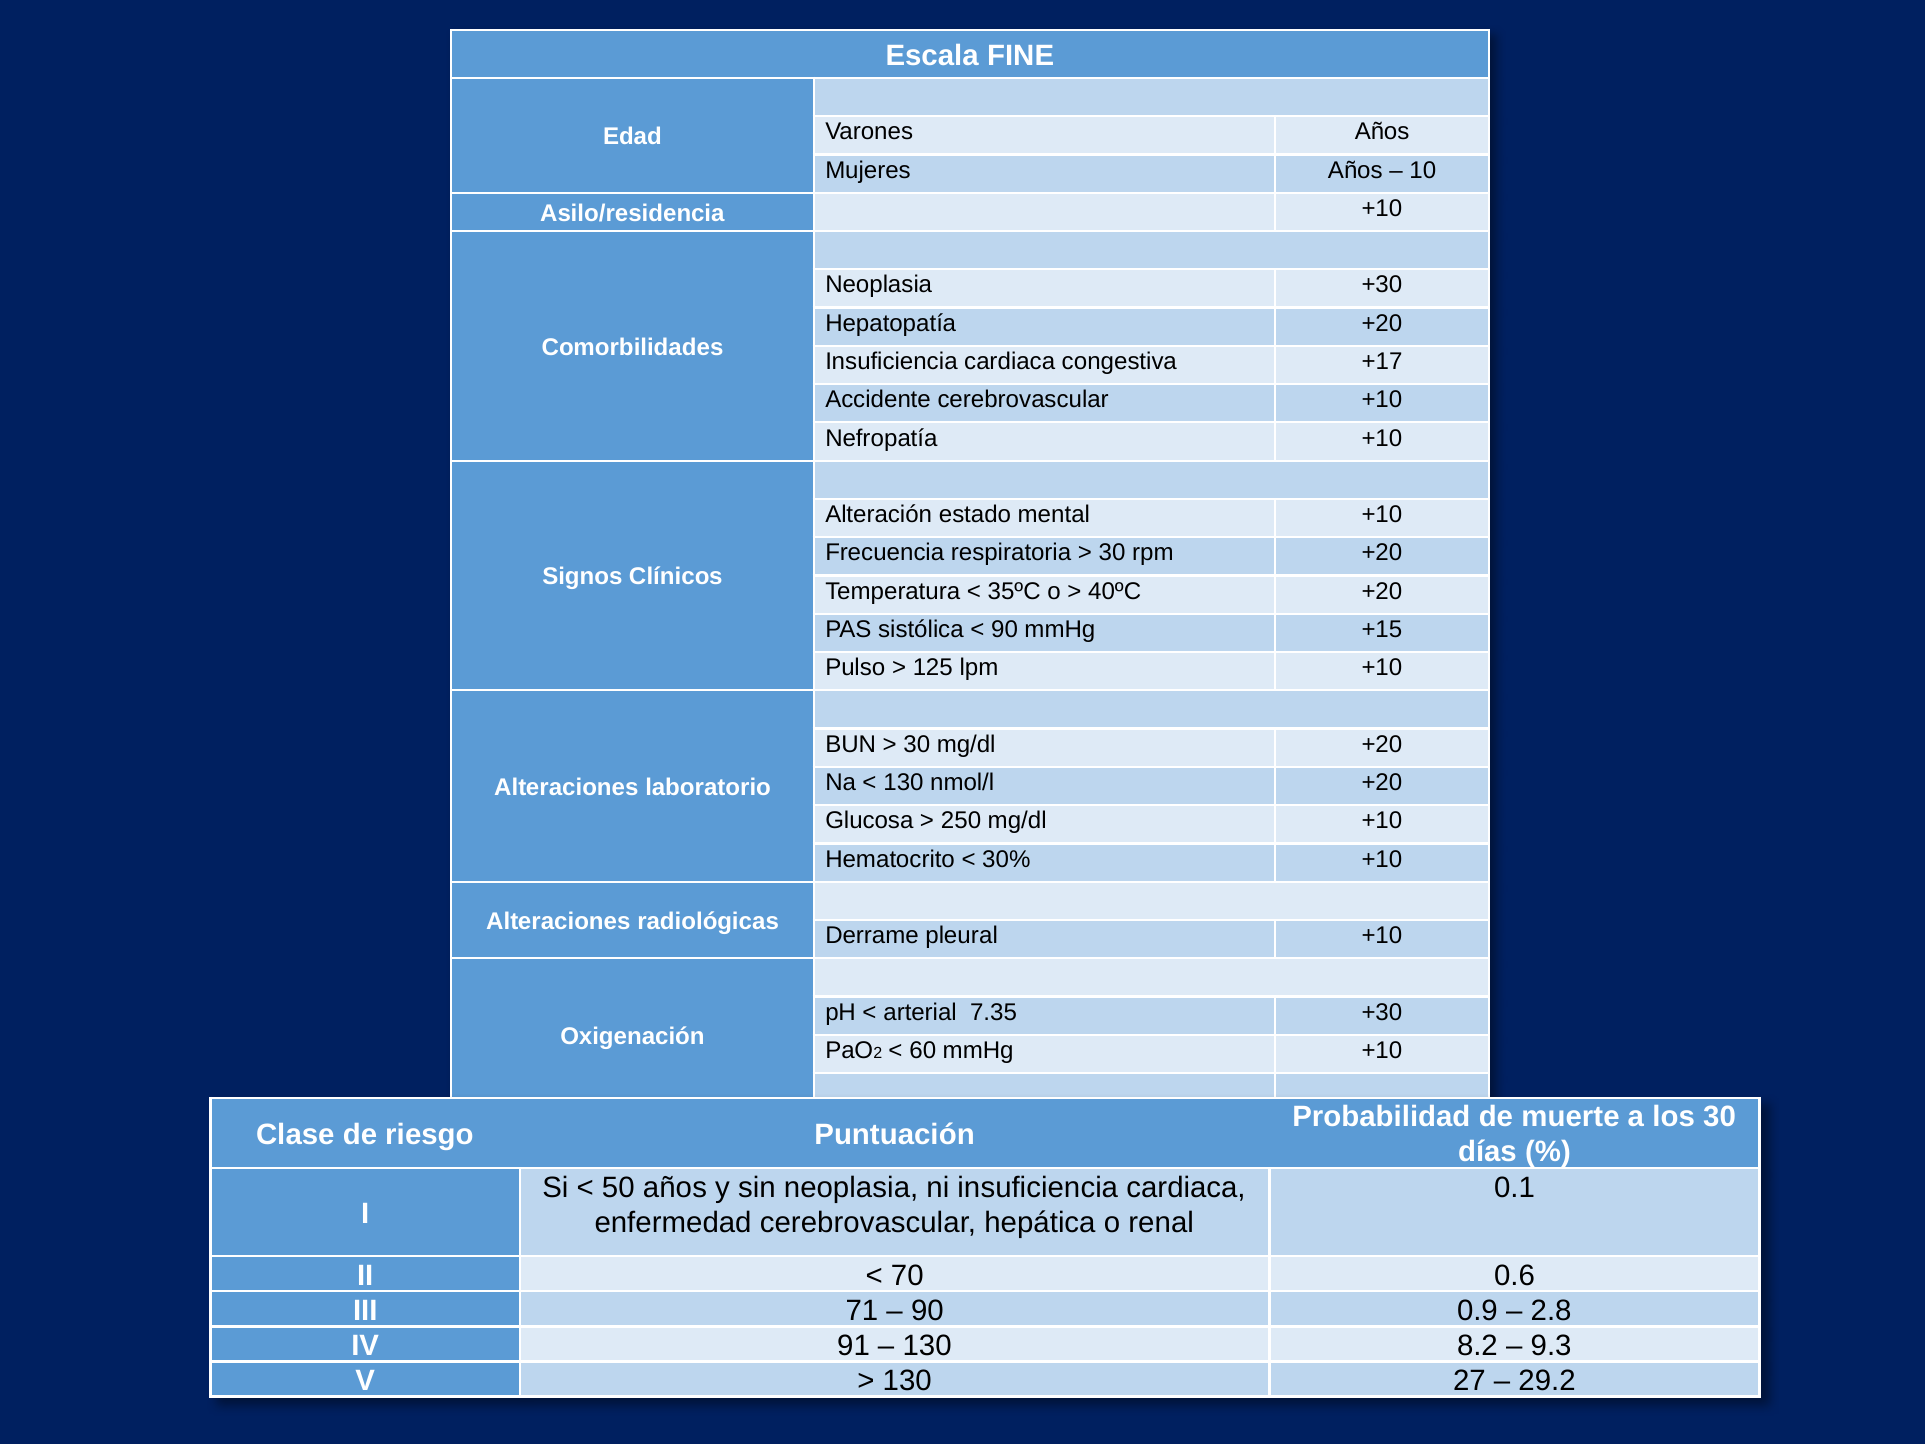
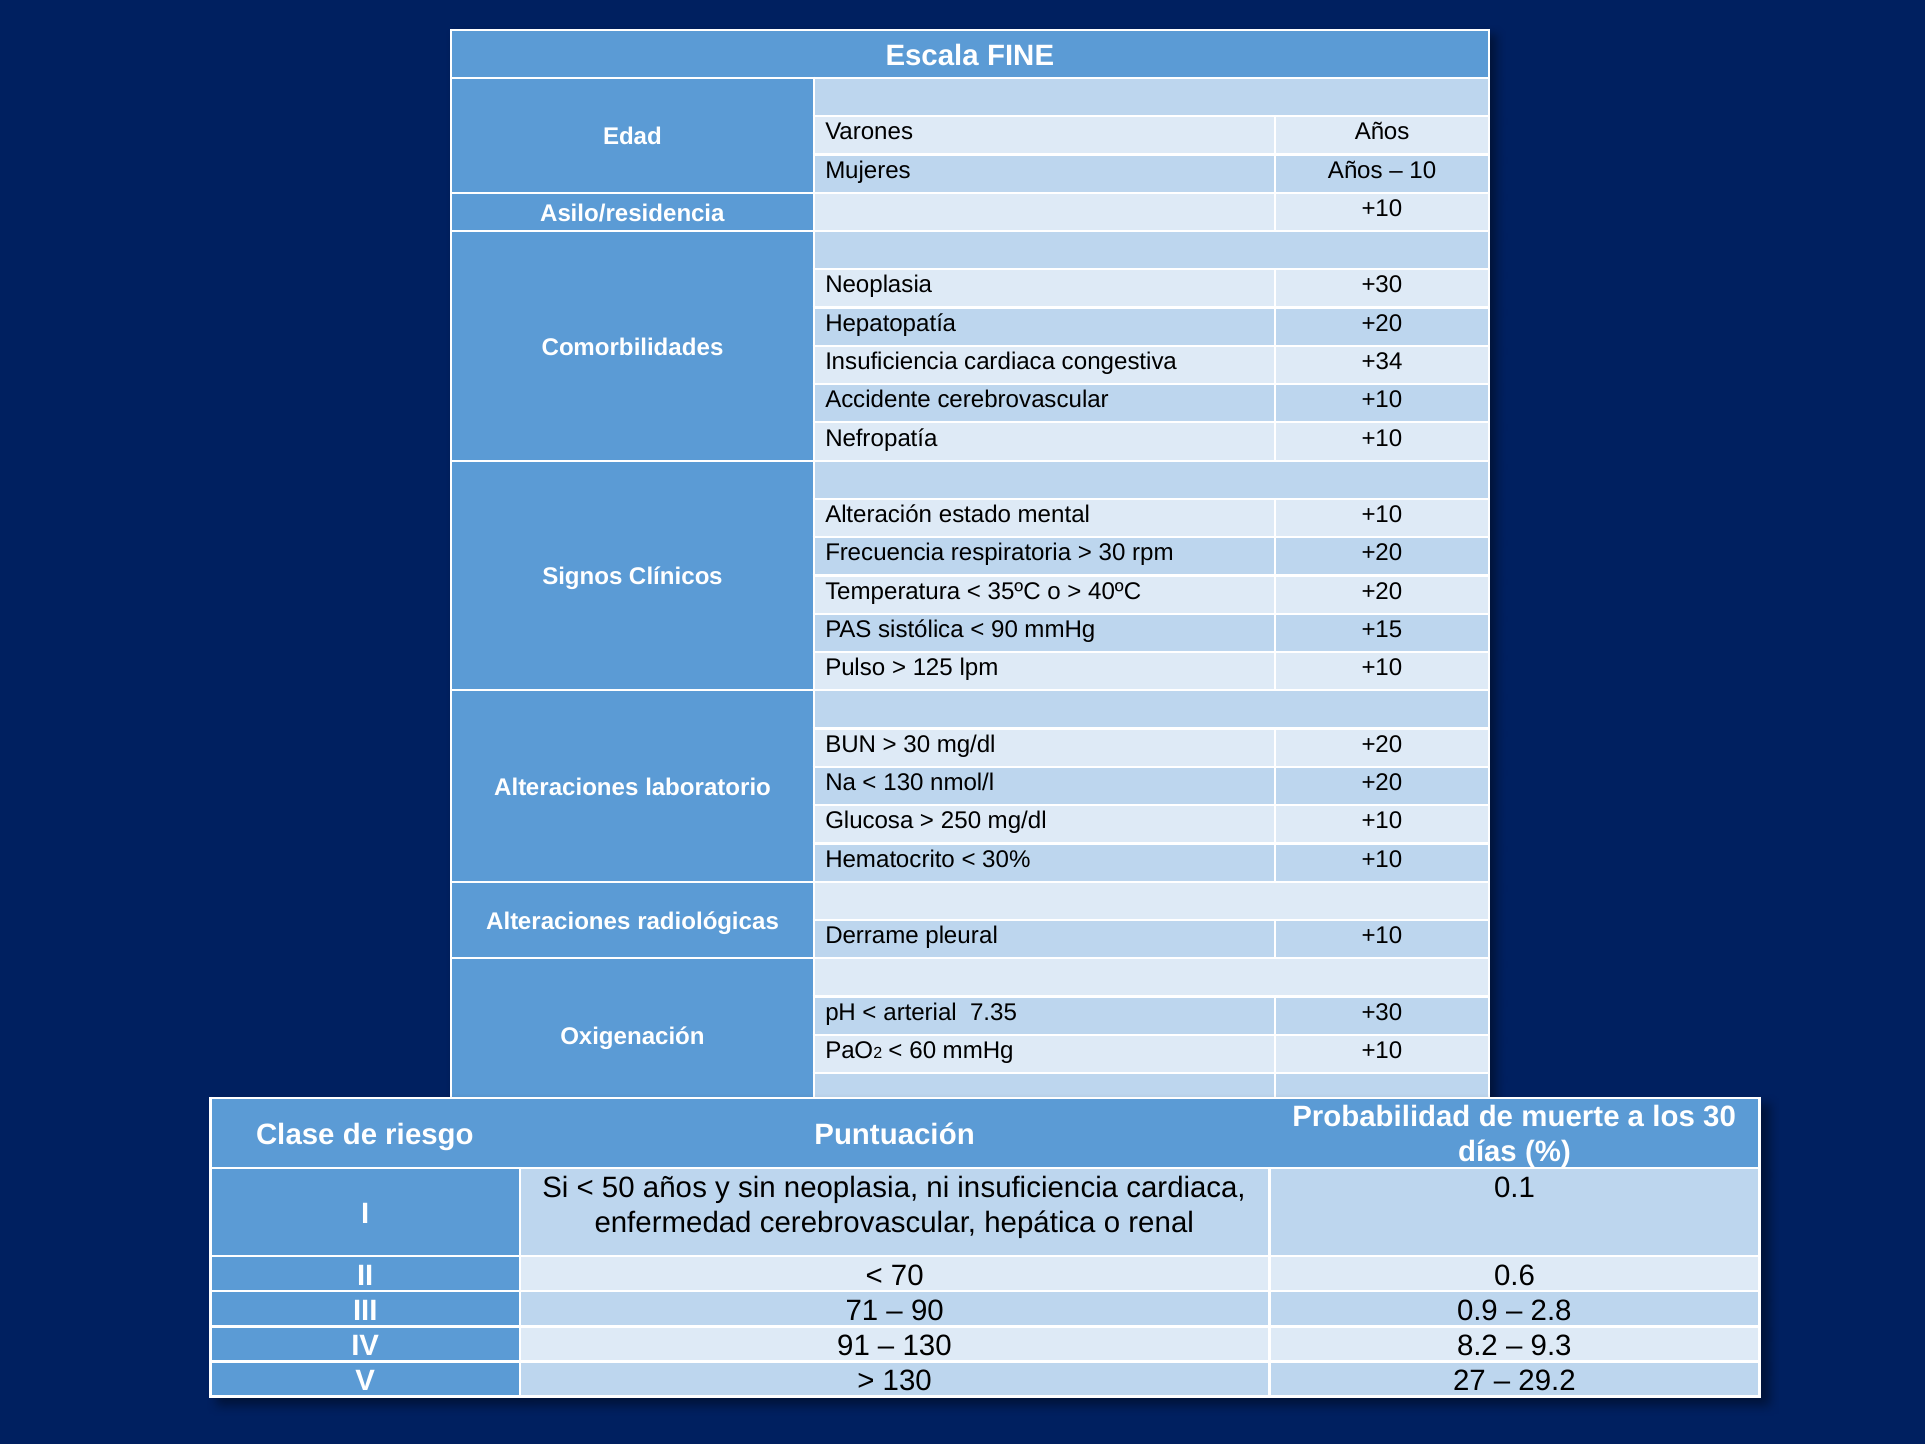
+17: +17 -> +34 (1382, 361)
